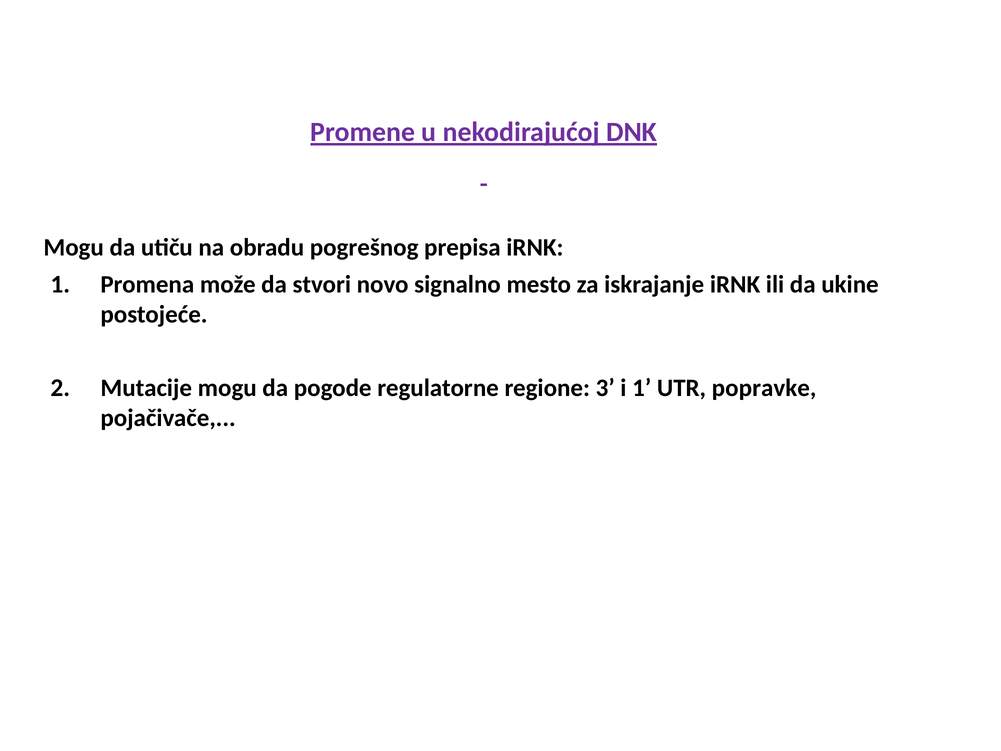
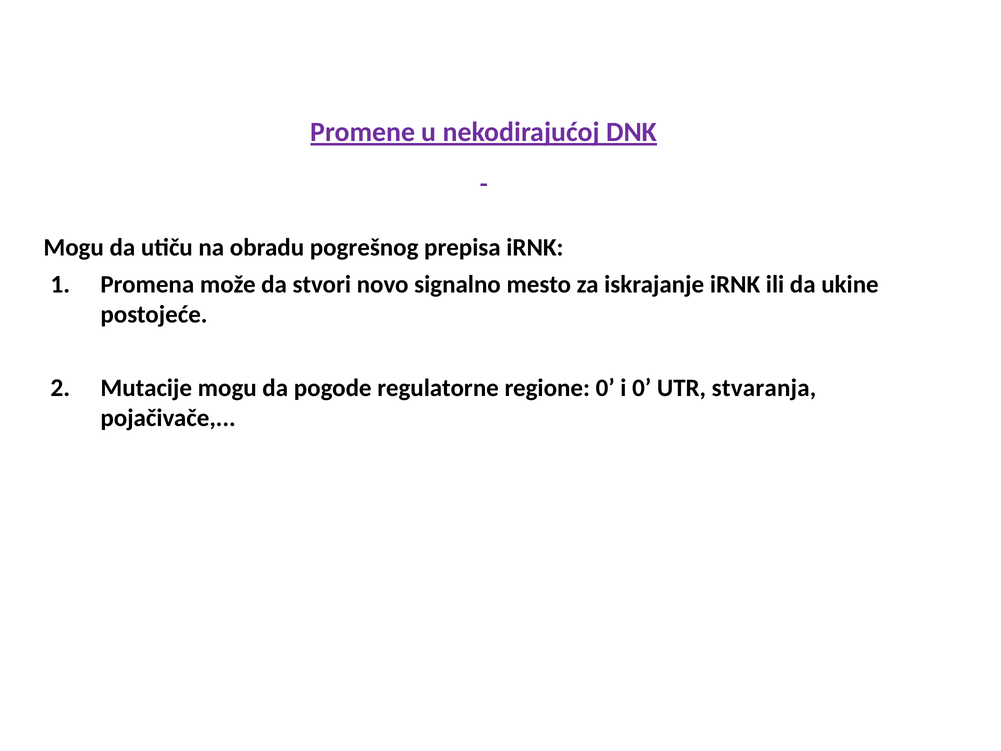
regione 3: 3 -> 0 (605, 388)
i 1: 1 -> 0 (642, 388)
popravke: popravke -> stvaranja (764, 388)
